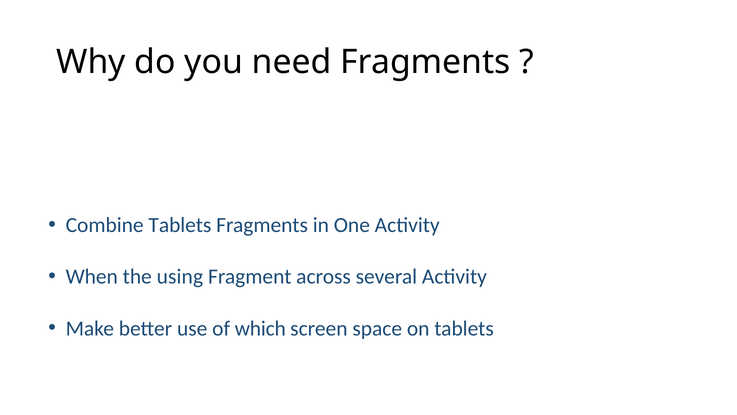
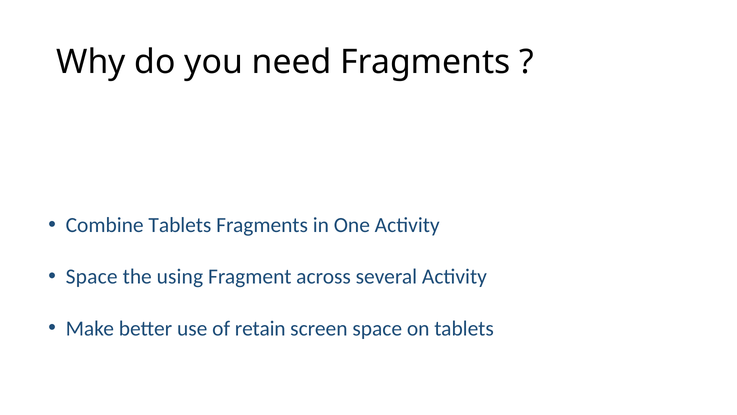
When: When -> Space (92, 277)
which: which -> retain (260, 328)
